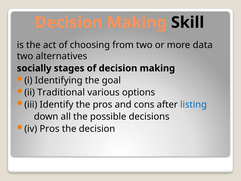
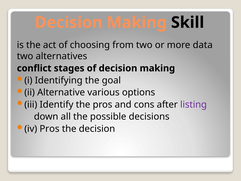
socially: socially -> conflict (34, 68)
Traditional: Traditional -> Alternative (61, 92)
listing colour: blue -> purple (194, 104)
